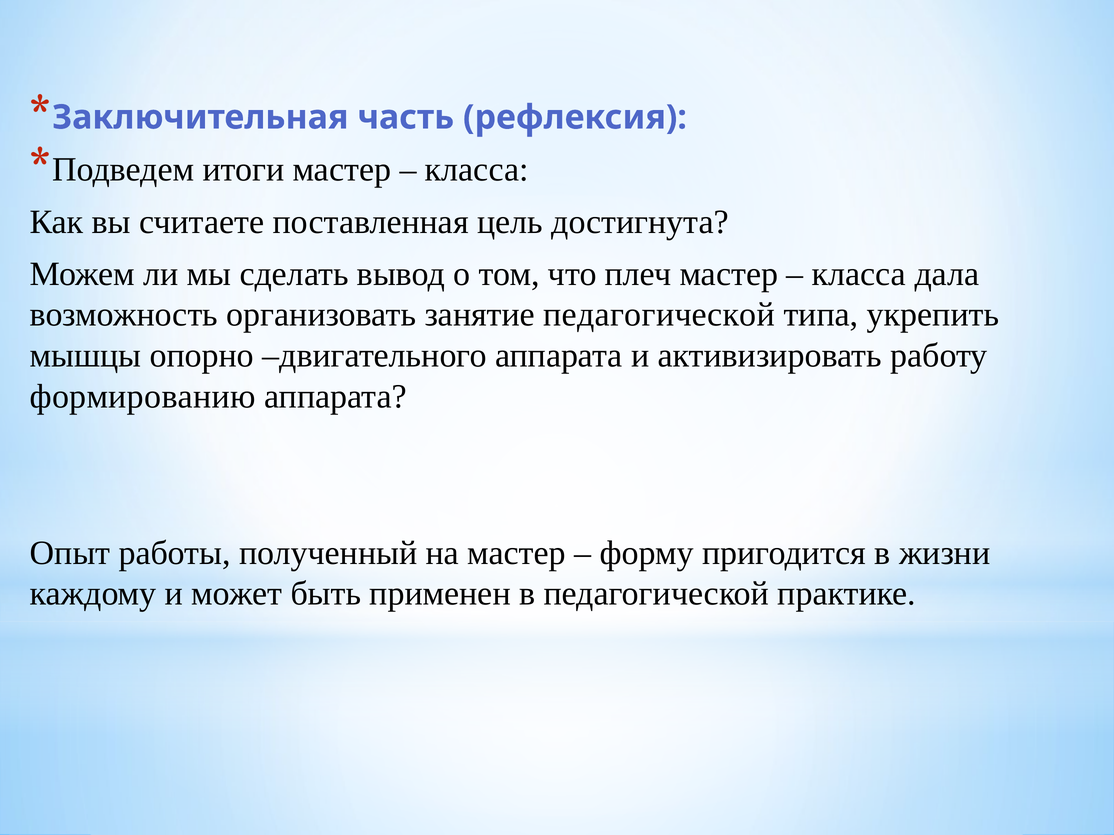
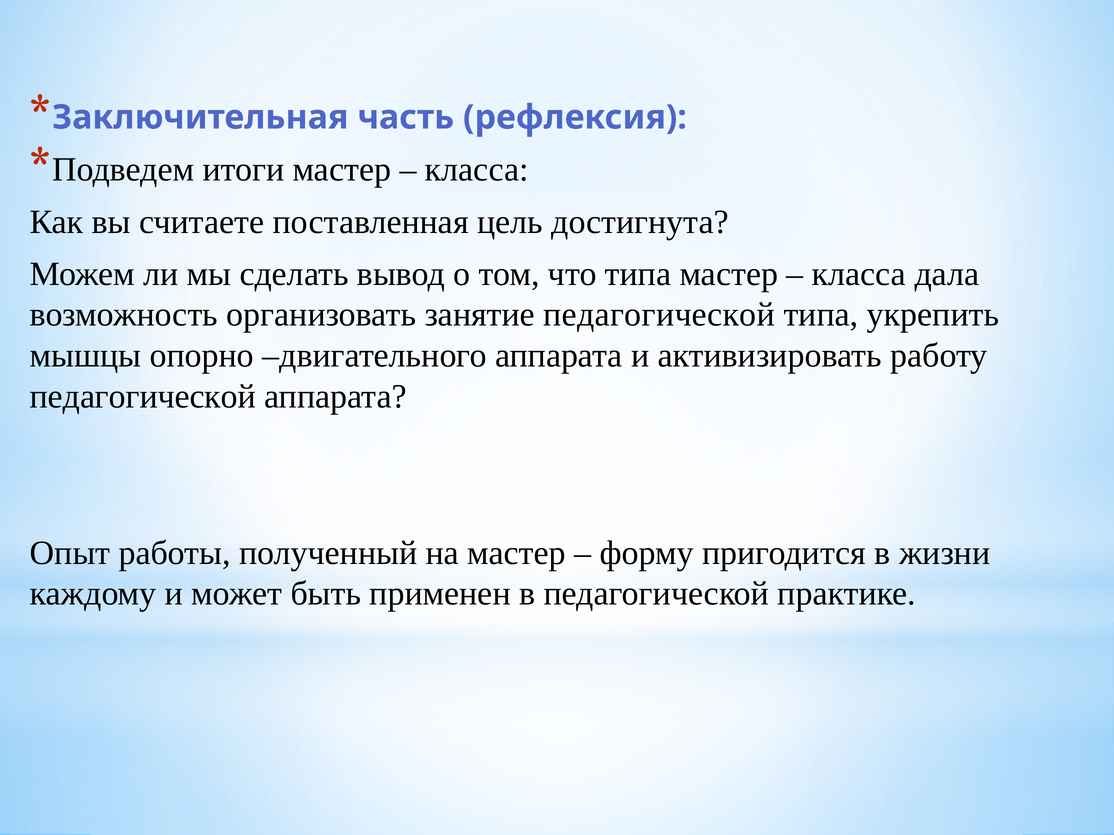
что плеч: плеч -> типа (638, 274)
формированию: формированию -> педагогической (143, 397)
